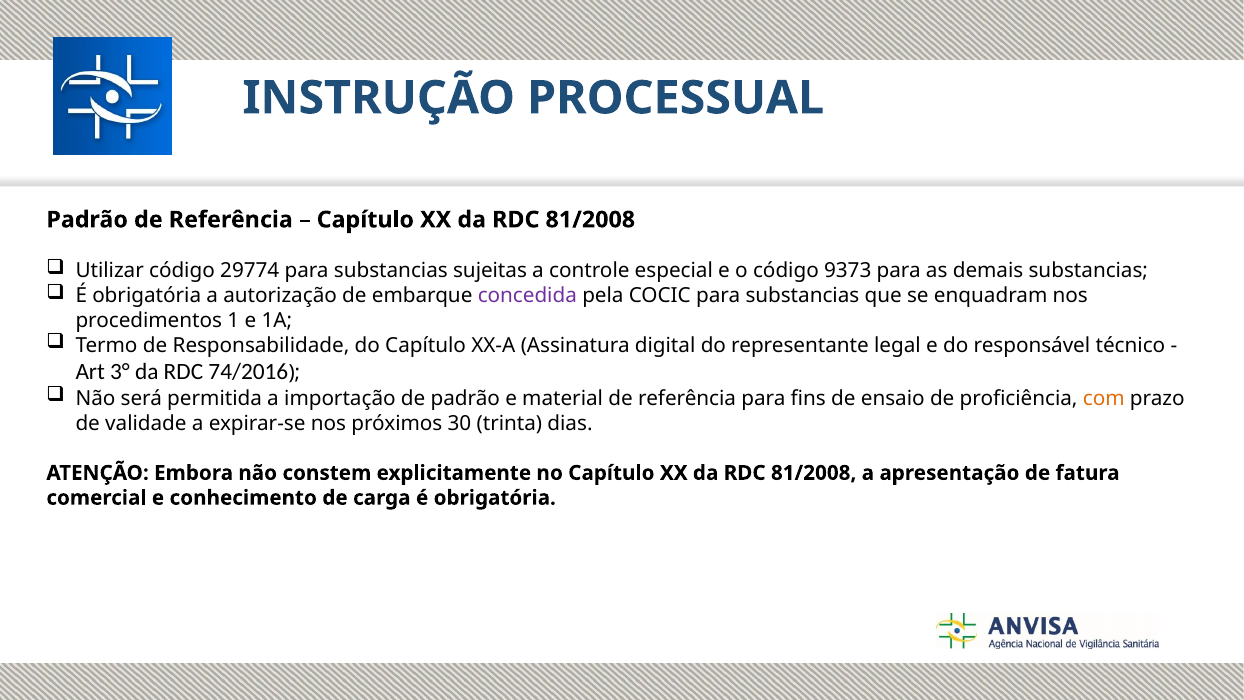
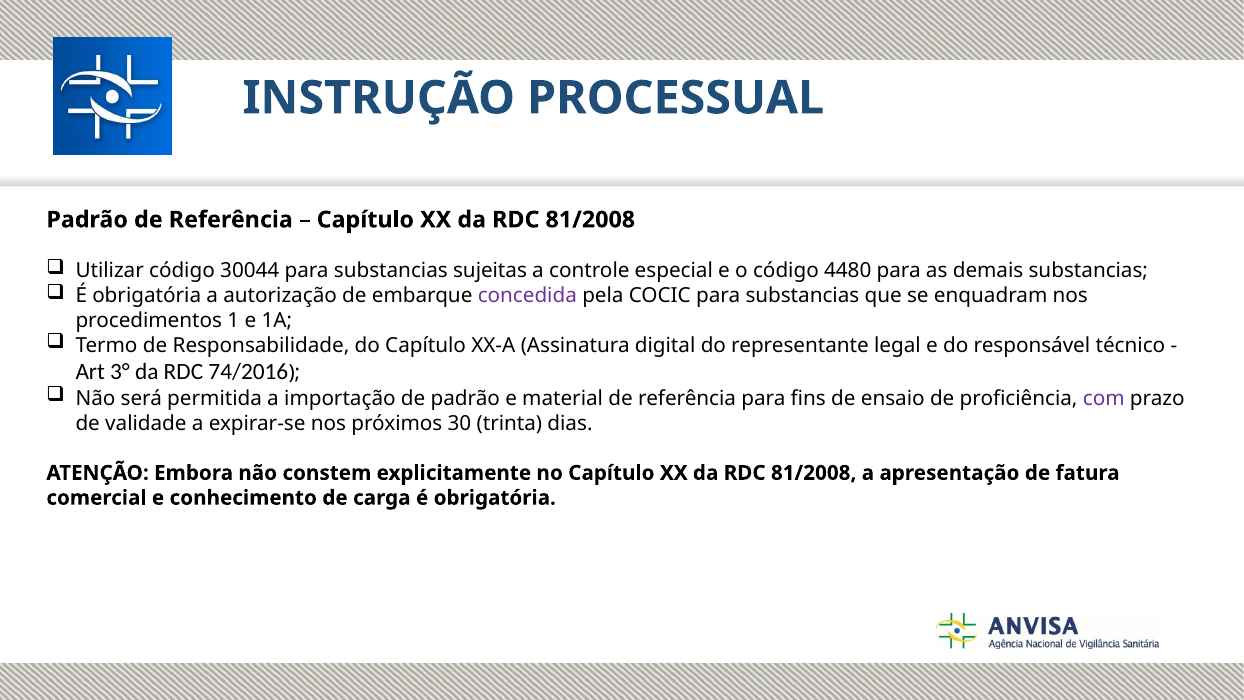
29774: 29774 -> 30044 (250, 271)
9373: 9373 -> 4480 (848, 271)
com colour: orange -> purple (1104, 398)
